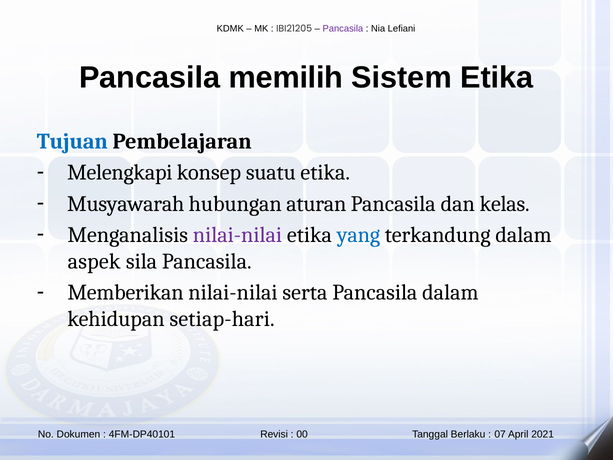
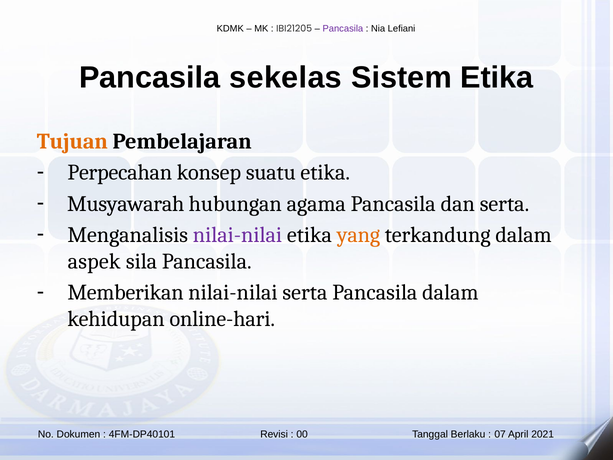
memilih: memilih -> sekelas (286, 78)
Tujuan colour: blue -> orange (72, 142)
Melengkapi: Melengkapi -> Perpecahan (120, 173)
aturan: aturan -> agama (316, 204)
dan kelas: kelas -> serta (504, 204)
yang colour: blue -> orange (358, 235)
setiap-hari: setiap-hari -> online-hari (222, 319)
